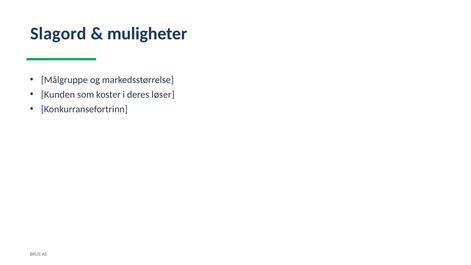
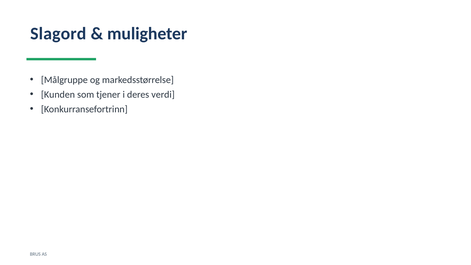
koster: koster -> tjener (108, 95)
løser: løser -> verdi (163, 95)
